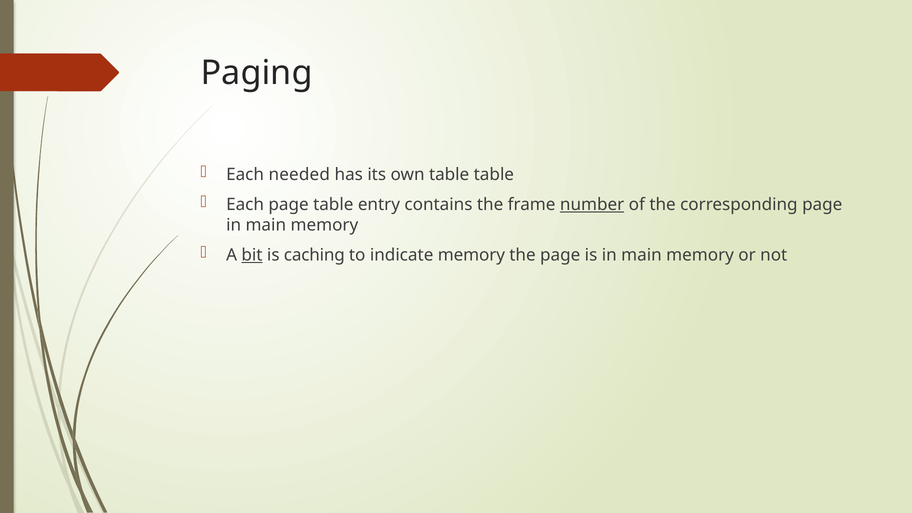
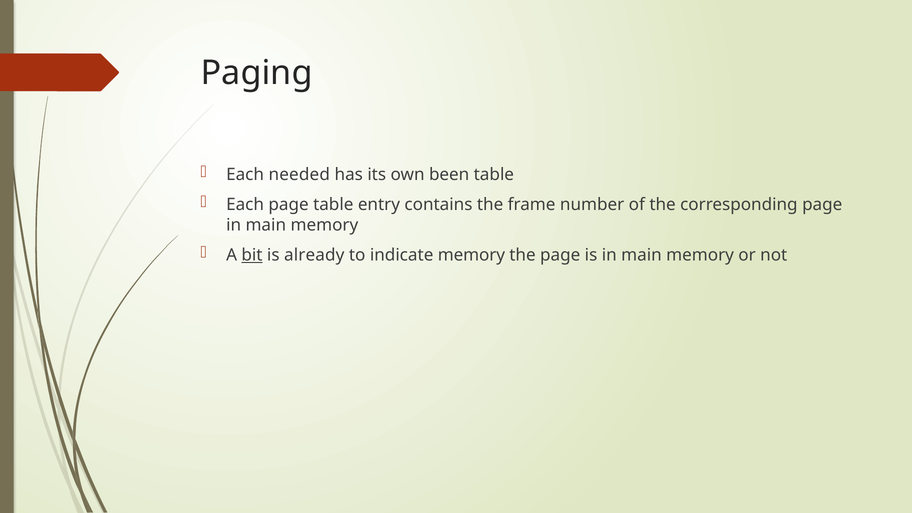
own table: table -> been (449, 174)
number underline: present -> none (592, 205)
caching: caching -> already (314, 255)
